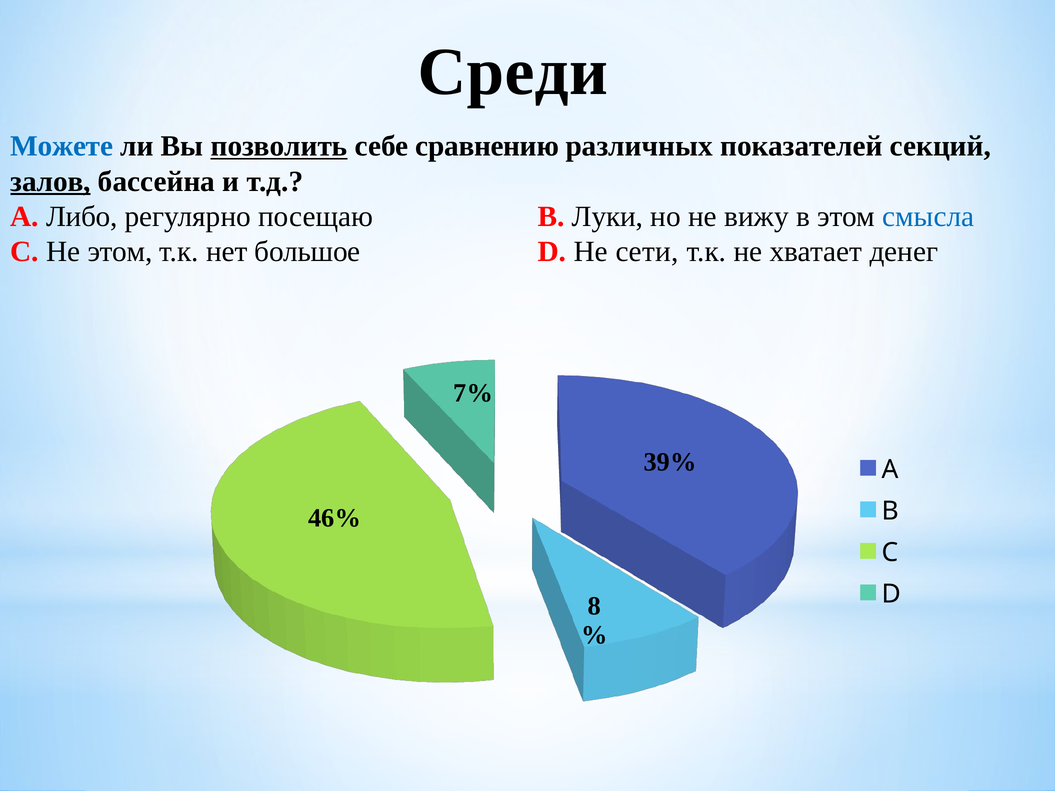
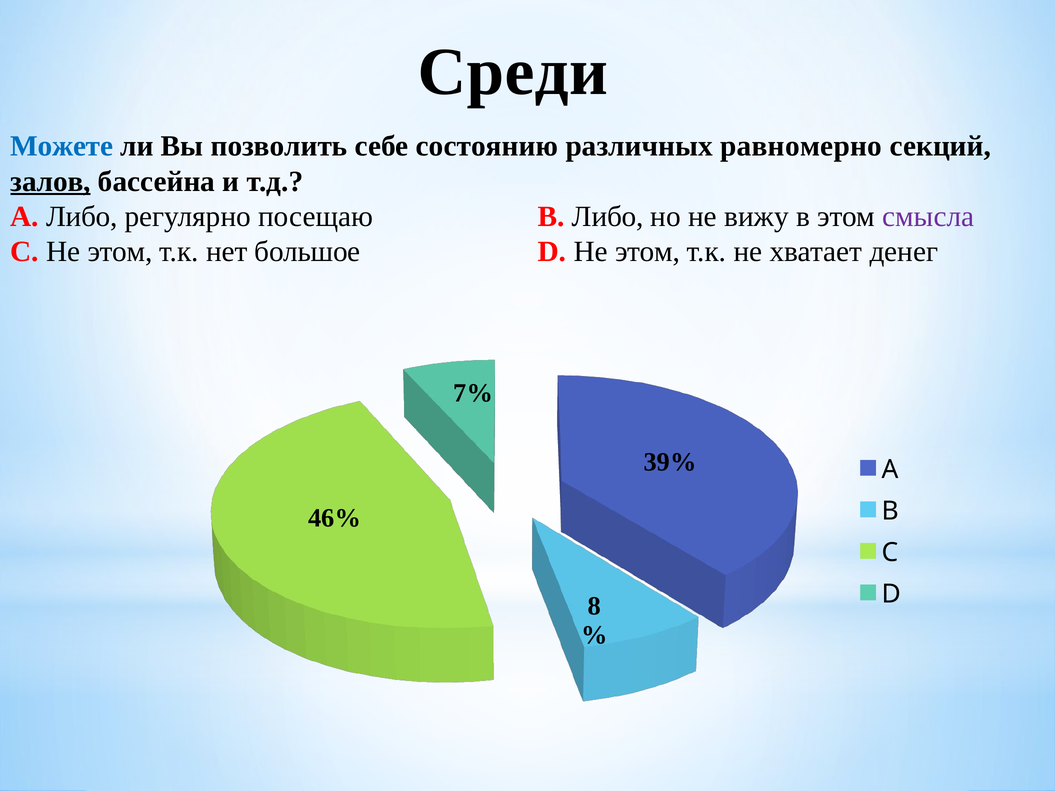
позволить underline: present -> none (279, 146)
сравнению: сравнению -> состоянию (487, 146)
показателей: показателей -> равномерно (801, 146)
В Луки: Луки -> Либо (608, 217)
смысла colour: blue -> purple (928, 217)
D Не сети: сети -> этом (647, 252)
